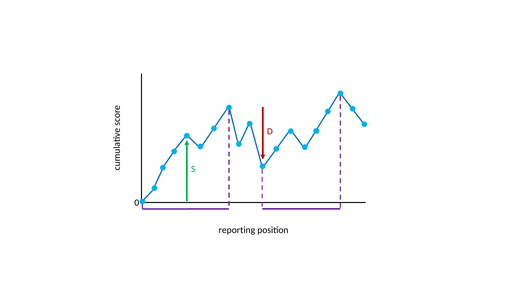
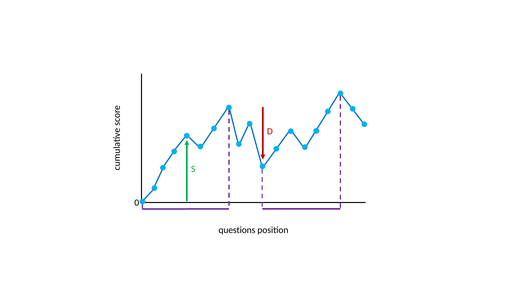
reporting: reporting -> questions (237, 230)
